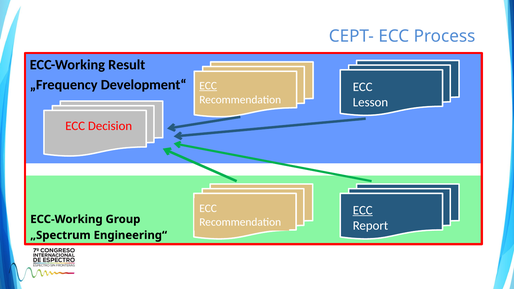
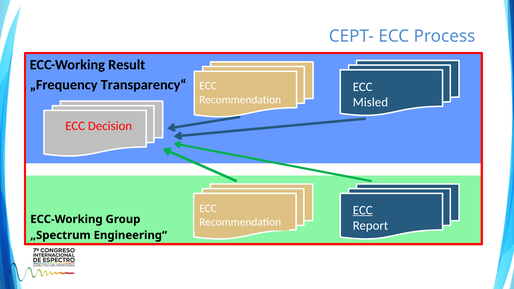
Development“: Development“ -> Transparency“ (144, 85)
ECC underline: present -> none (208, 86)
Lesson: Lesson -> Misled (370, 102)
